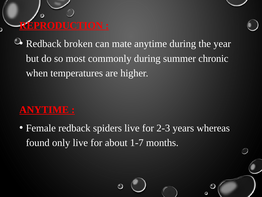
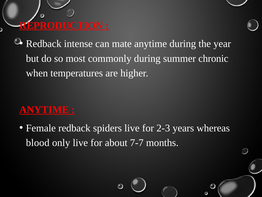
broken: broken -> intense (78, 44)
found: found -> blood (38, 142)
1-7: 1-7 -> 7-7 (137, 142)
